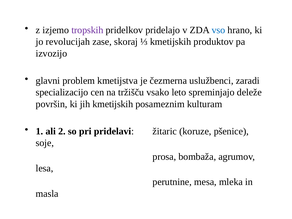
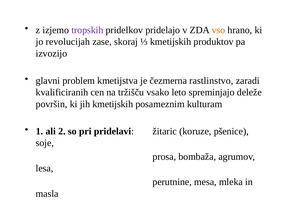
vso colour: blue -> orange (218, 30)
uslužbenci: uslužbenci -> rastlinstvo (211, 81)
specializacijo: specializacijo -> kvalificiranih (62, 92)
